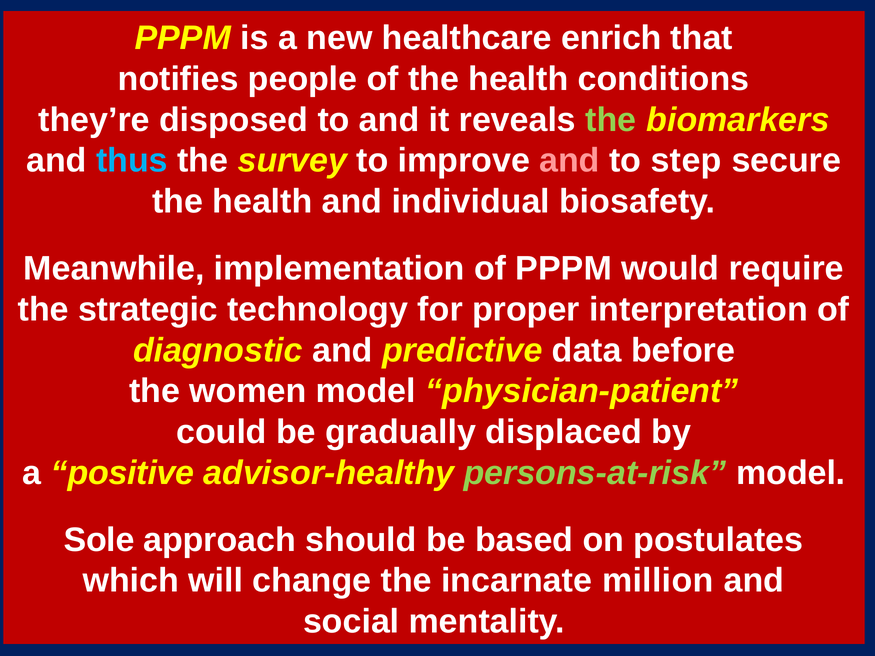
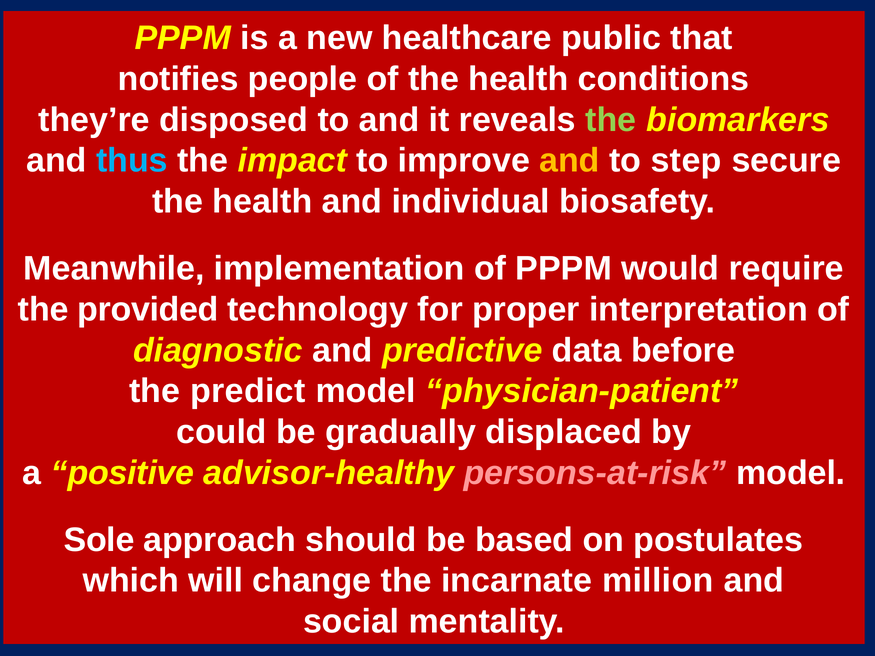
enrich: enrich -> public (611, 38)
survey: survey -> impact (292, 161)
and colour: pink -> yellow (570, 161)
strategic: strategic -> provided (148, 310)
women: women -> predict (248, 391)
persons-at-risk colour: light green -> pink (595, 473)
